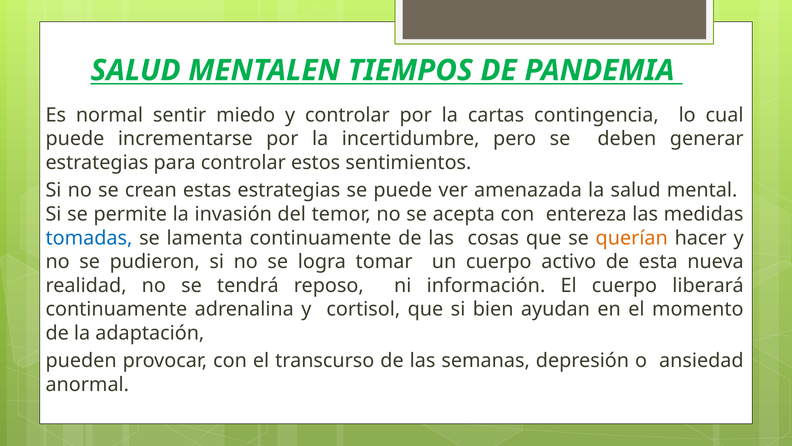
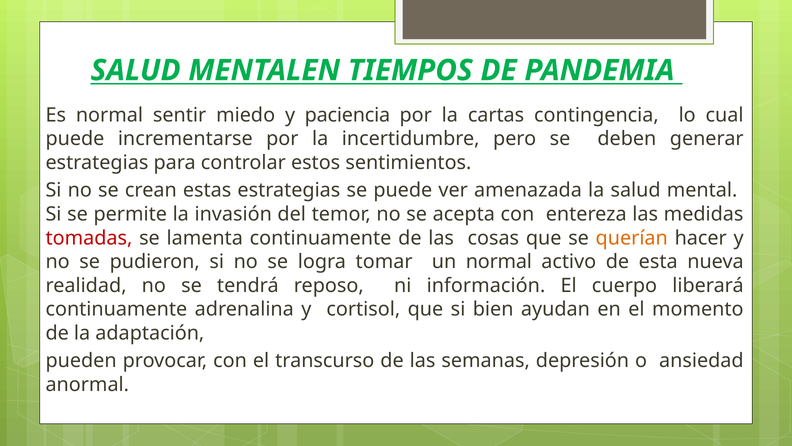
y controlar: controlar -> paciencia (347, 115)
tomadas colour: blue -> red (89, 238)
un cuerpo: cuerpo -> normal (499, 262)
